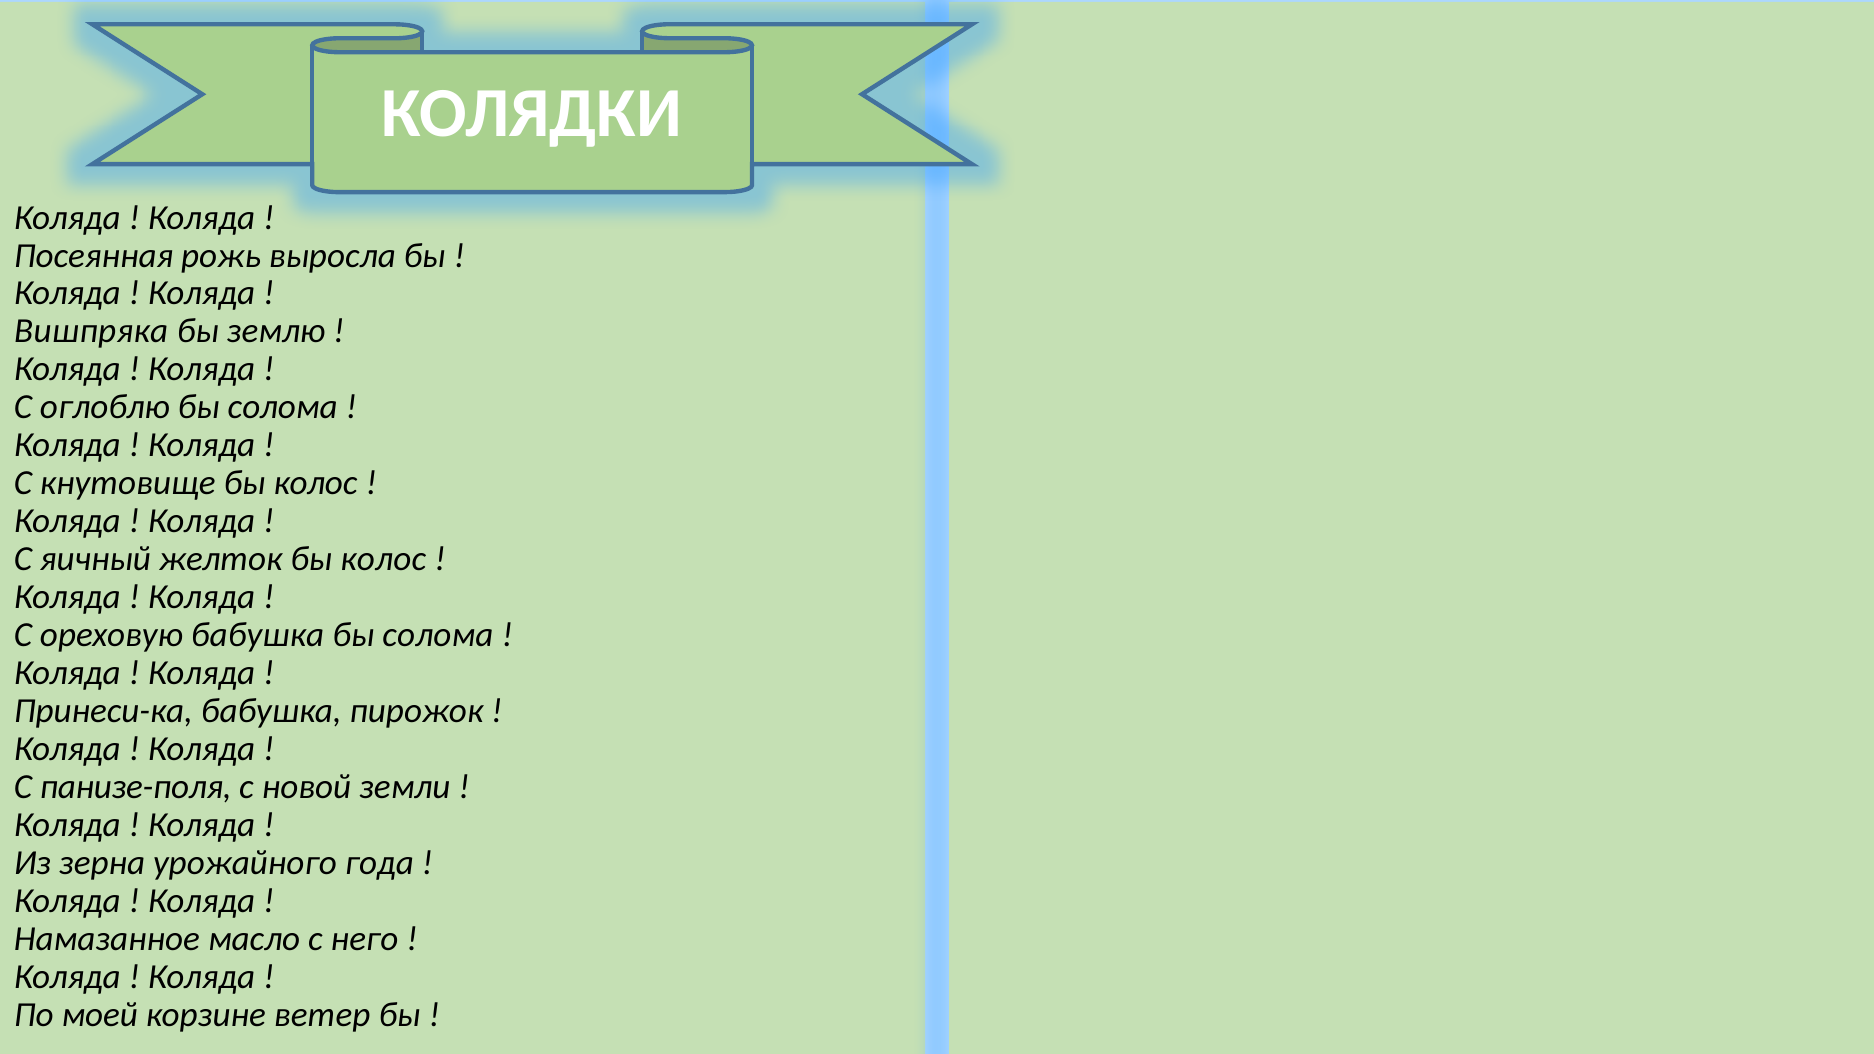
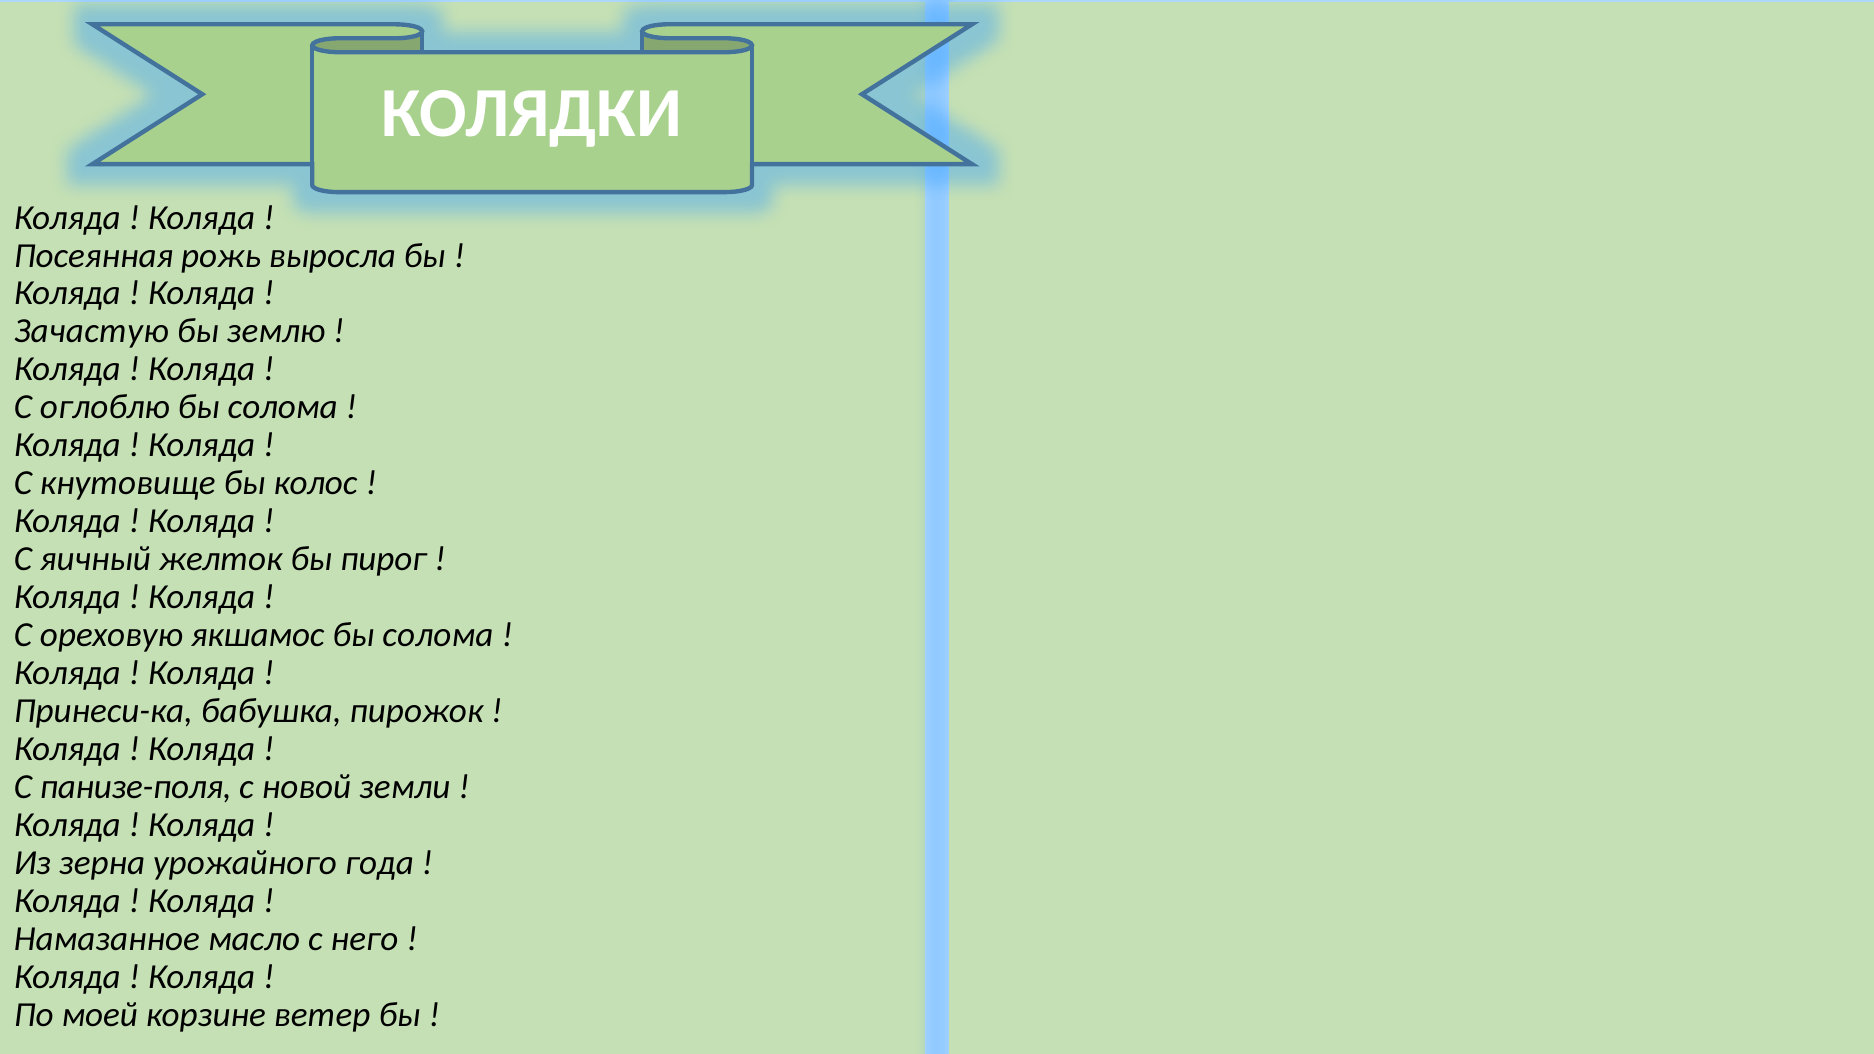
Вишпряка: Вишпряка -> Зачастую (91, 331)
желток бы колос: колос -> пирог (383, 559)
ореховую бабушка: бабушка -> якшамос (258, 635)
